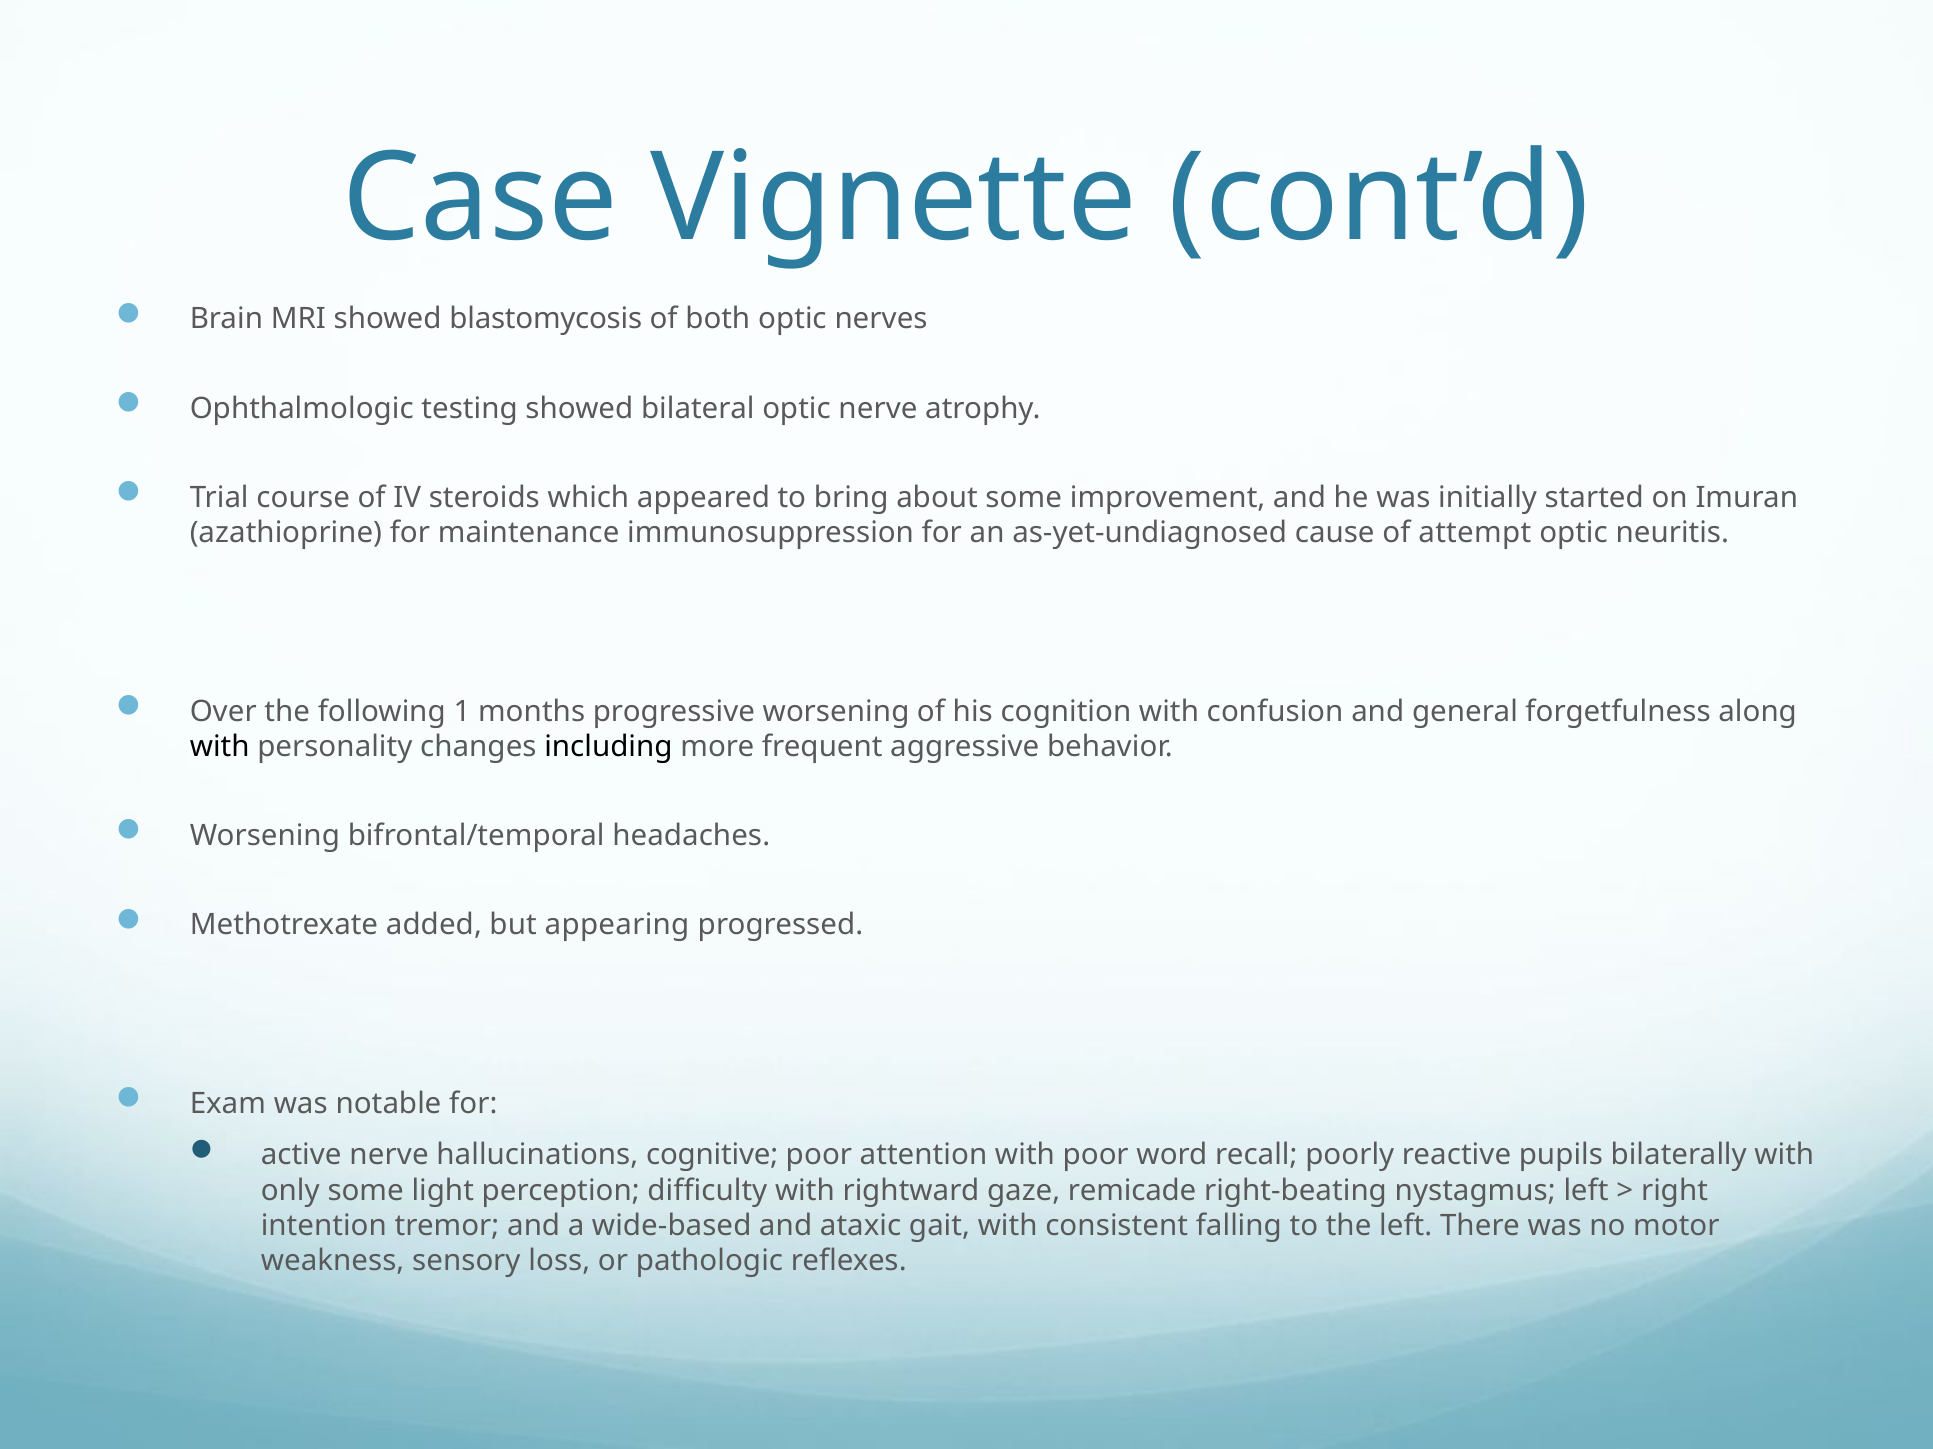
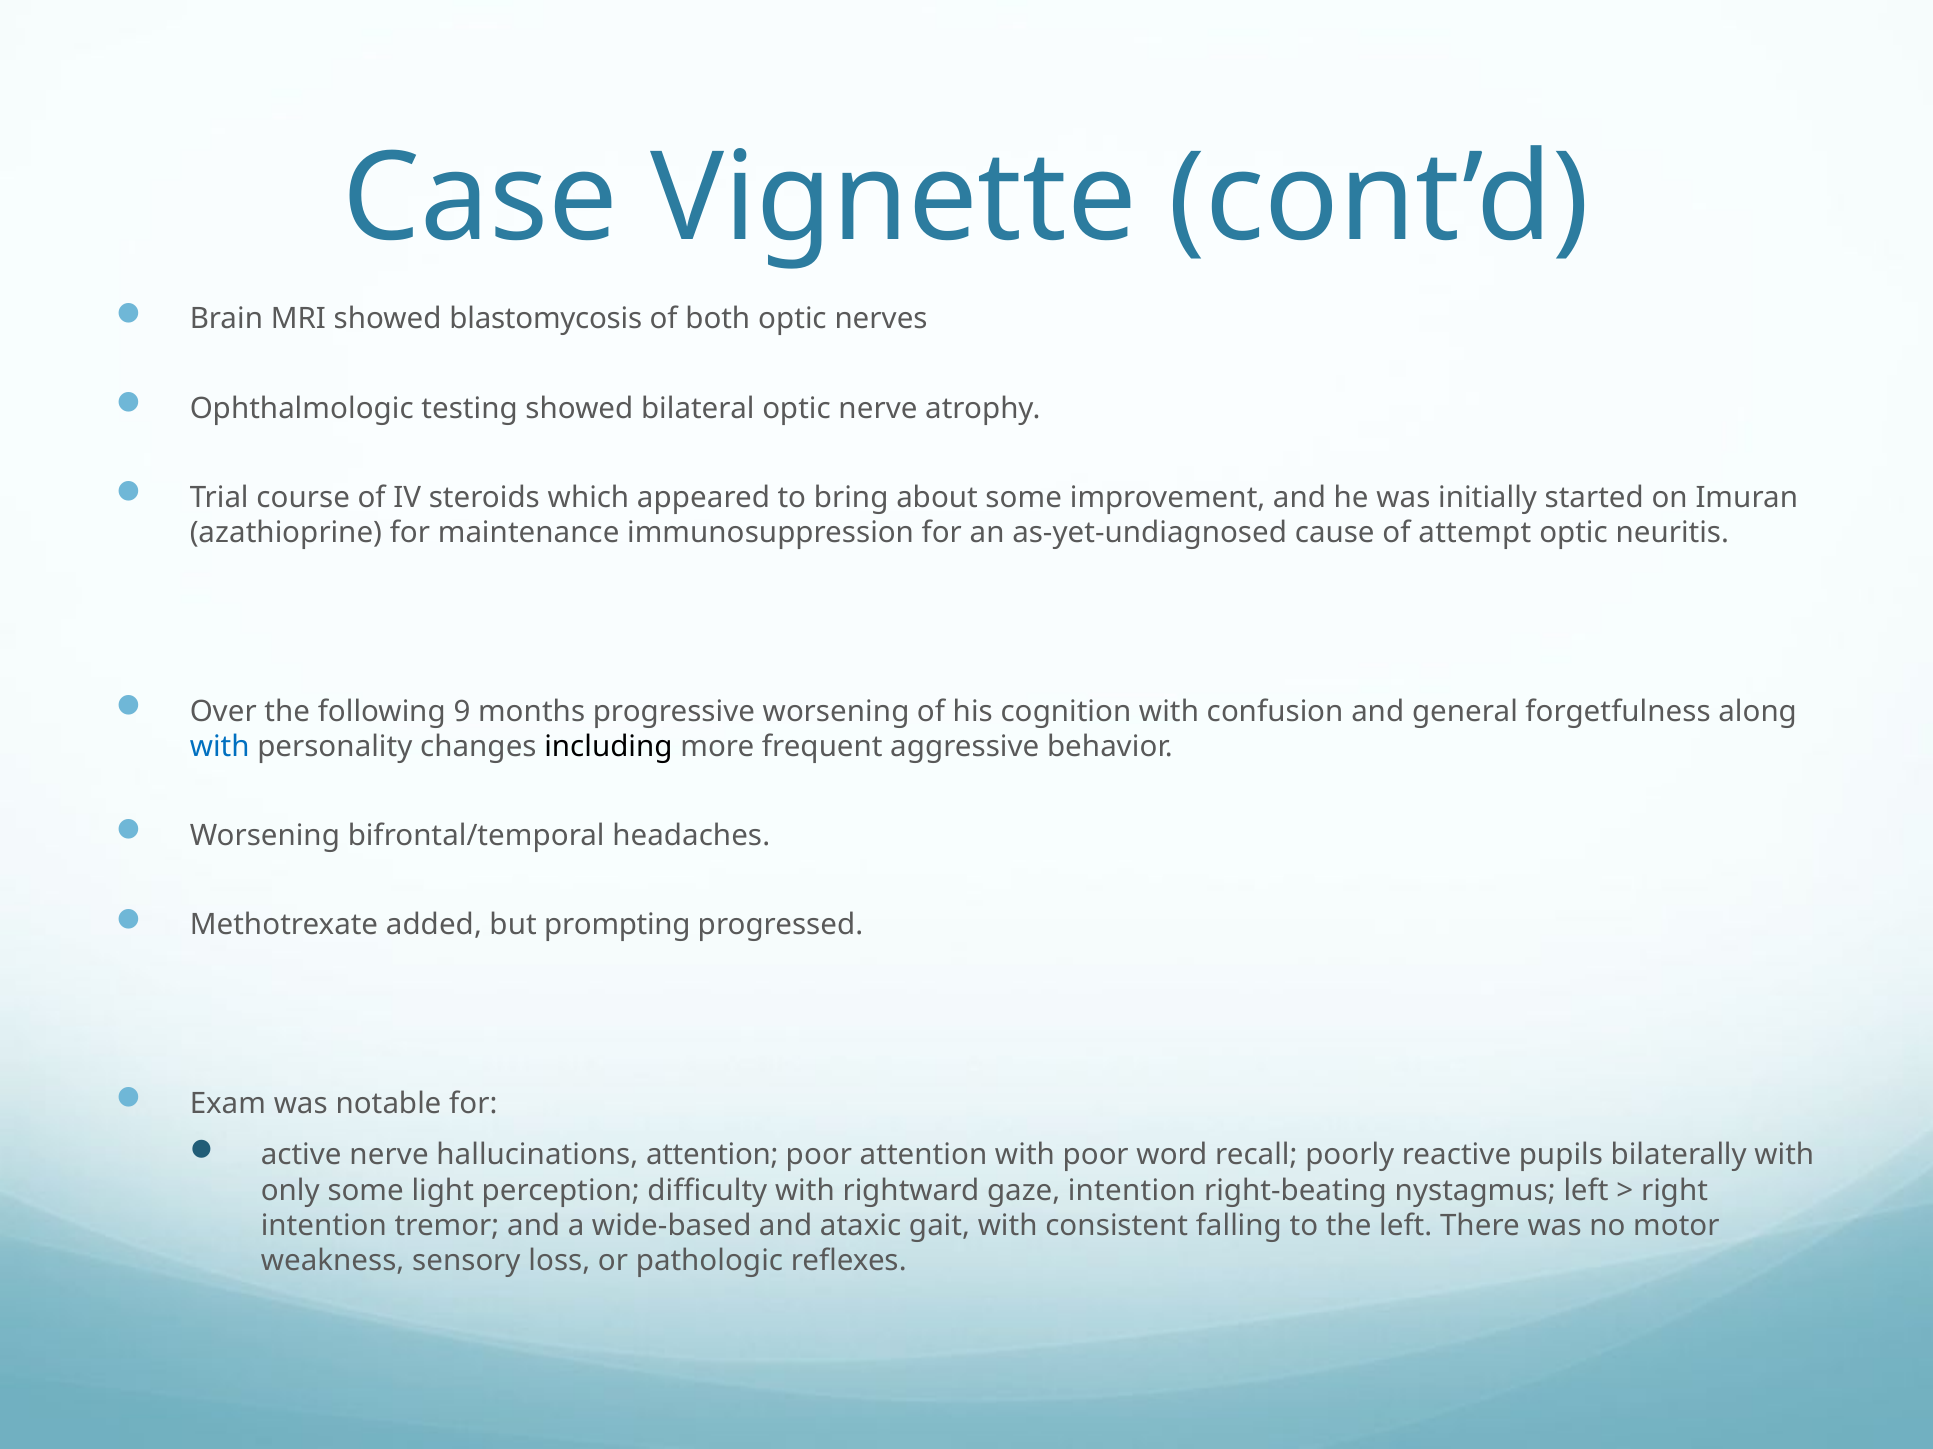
1: 1 -> 9 (462, 712)
with colour: black -> blue (220, 747)
appearing: appearing -> prompting (617, 925)
hallucinations cognitive: cognitive -> attention (712, 1155)
gaze remicade: remicade -> intention (1132, 1191)
